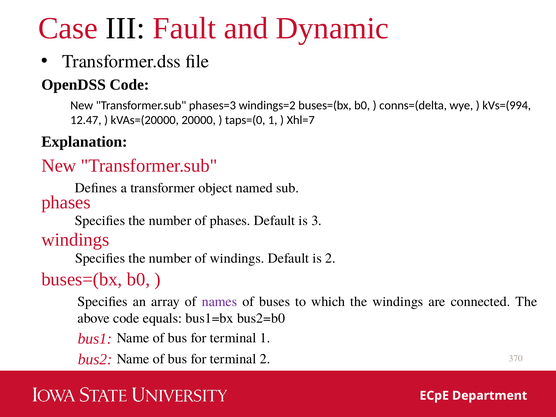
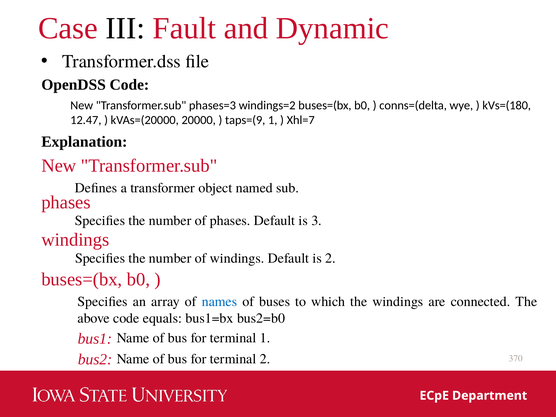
kVs=(994: kVs=(994 -> kVs=(180 (507, 105)
taps=(0: taps=(0 -> taps=(9 (245, 120)
names colour: purple -> blue (219, 302)
